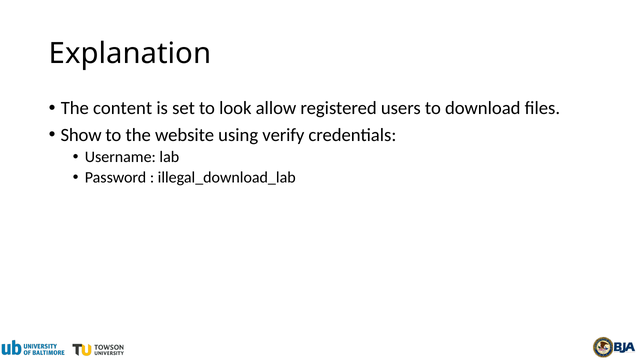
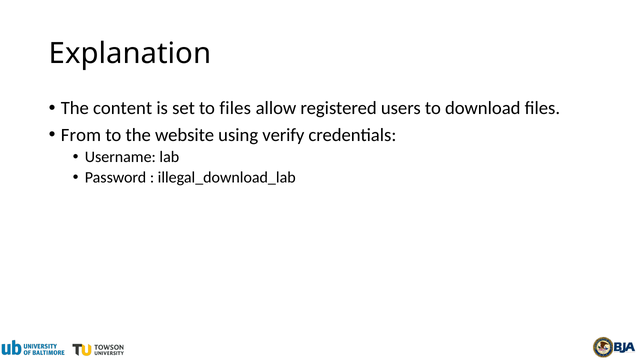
to look: look -> files (235, 108)
Show: Show -> From (81, 135)
